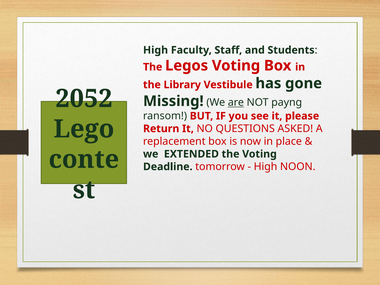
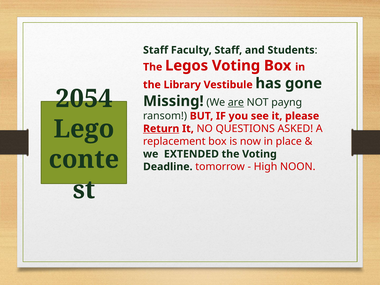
High: High -> Staff (156, 50)
2052: 2052 -> 2054 (84, 99)
Return underline: none -> present (161, 129)
